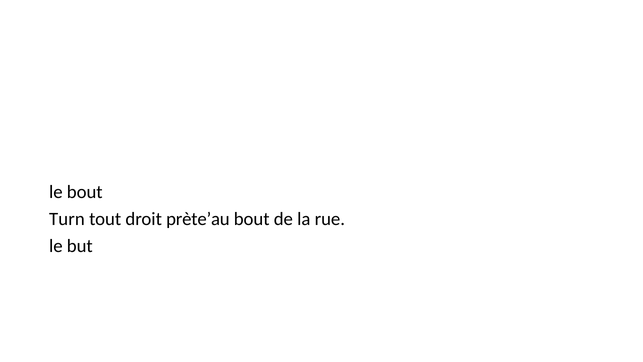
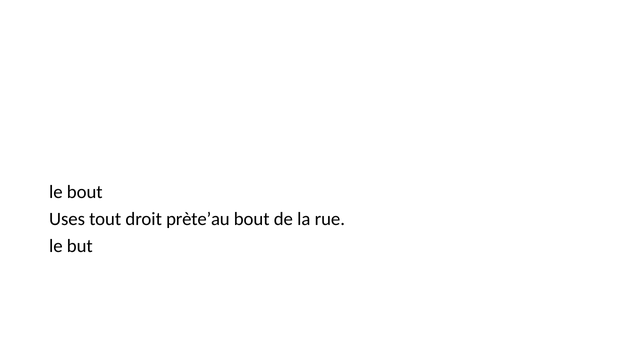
Turn: Turn -> Uses (67, 219)
